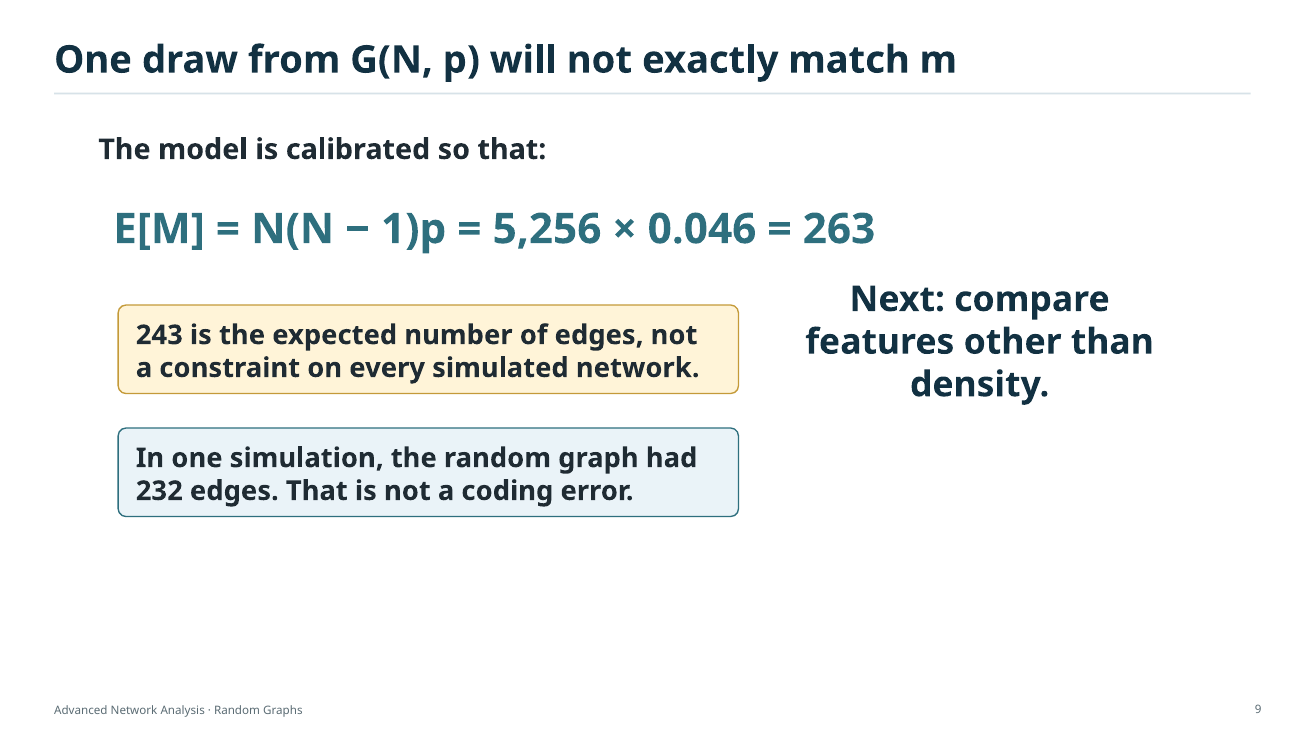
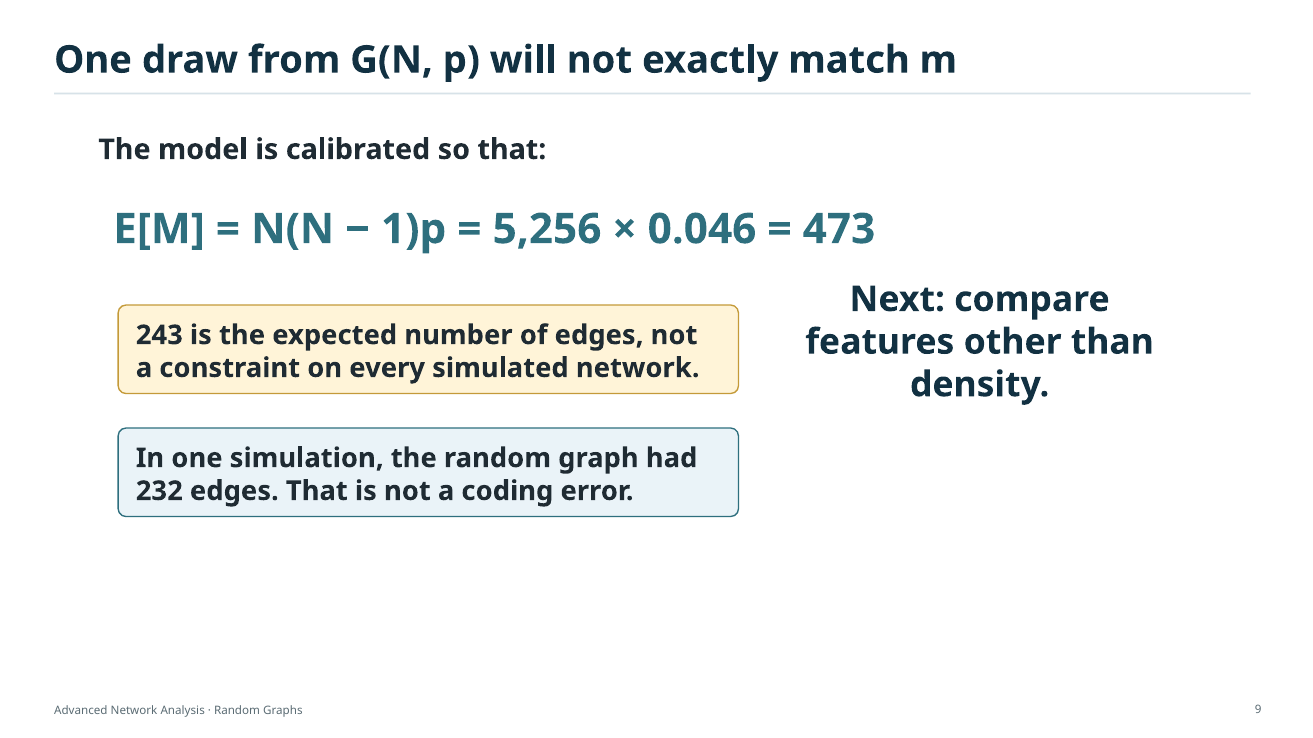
263: 263 -> 473 (839, 229)
